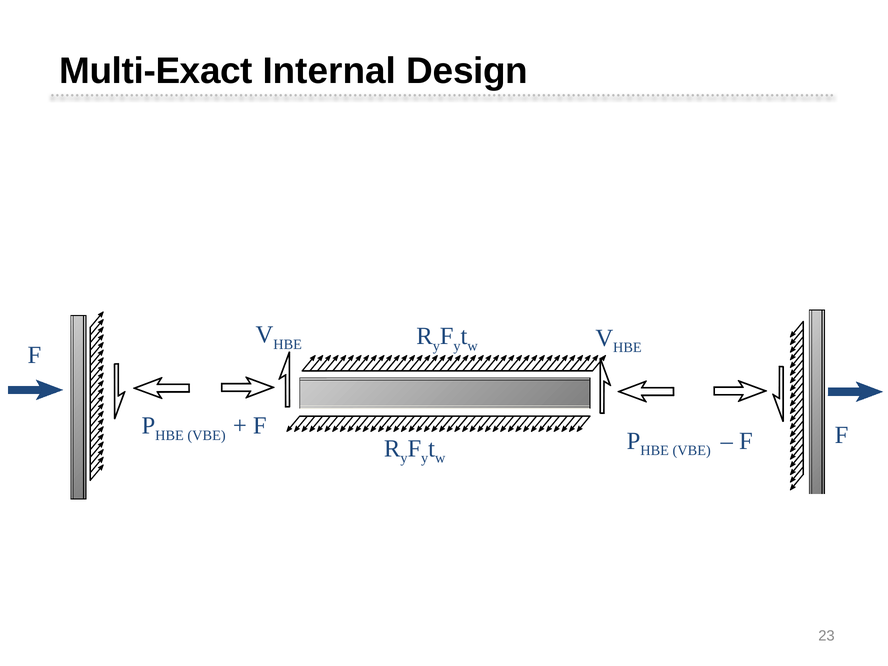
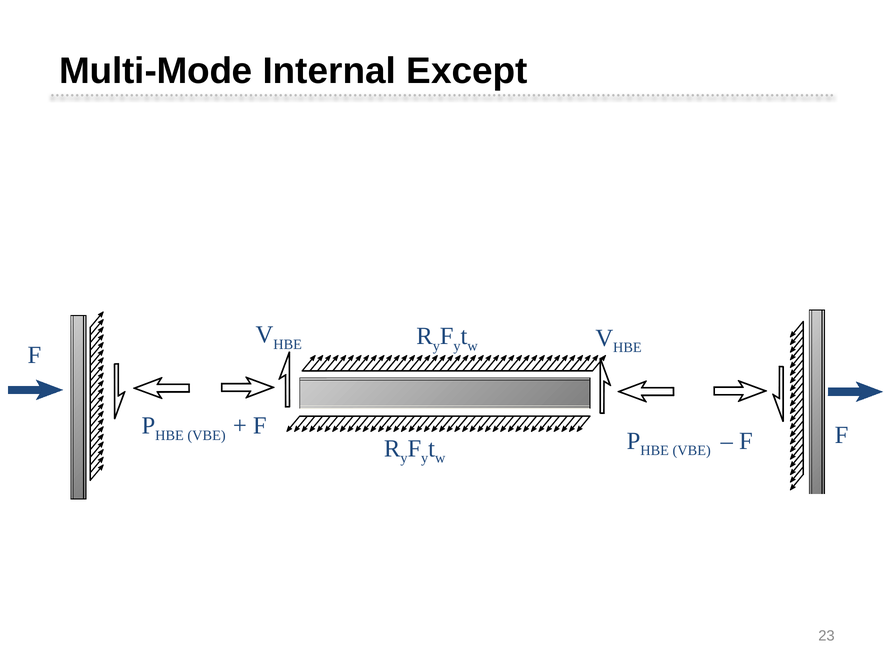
Multi-Exact: Multi-Exact -> Multi-Mode (156, 71)
Design: Design -> Except (467, 71)
